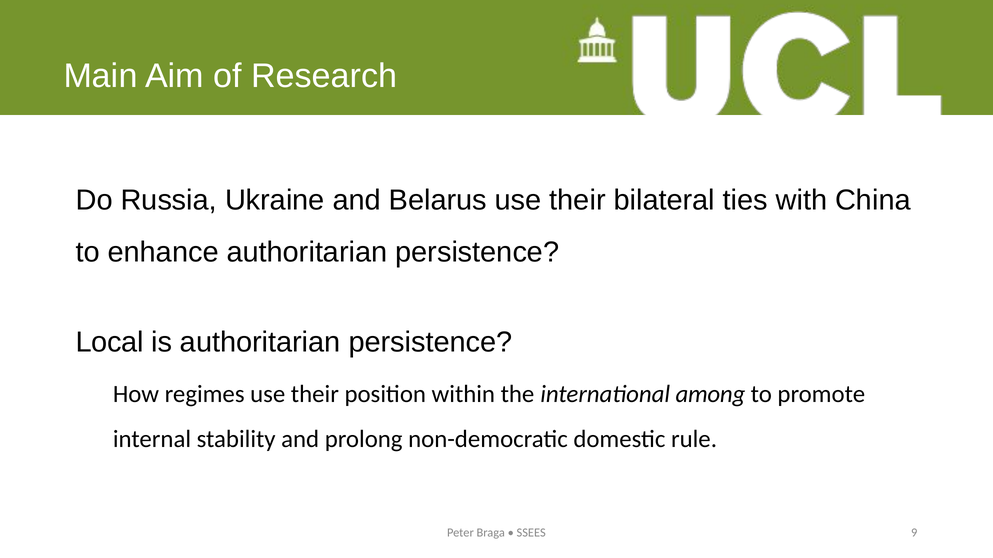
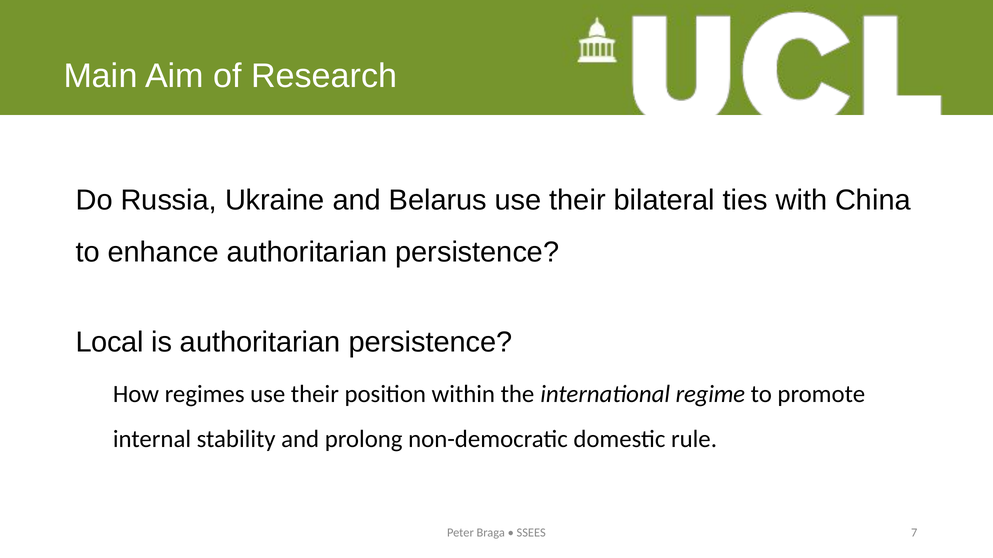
among: among -> regime (710, 395)
9: 9 -> 7 (914, 533)
